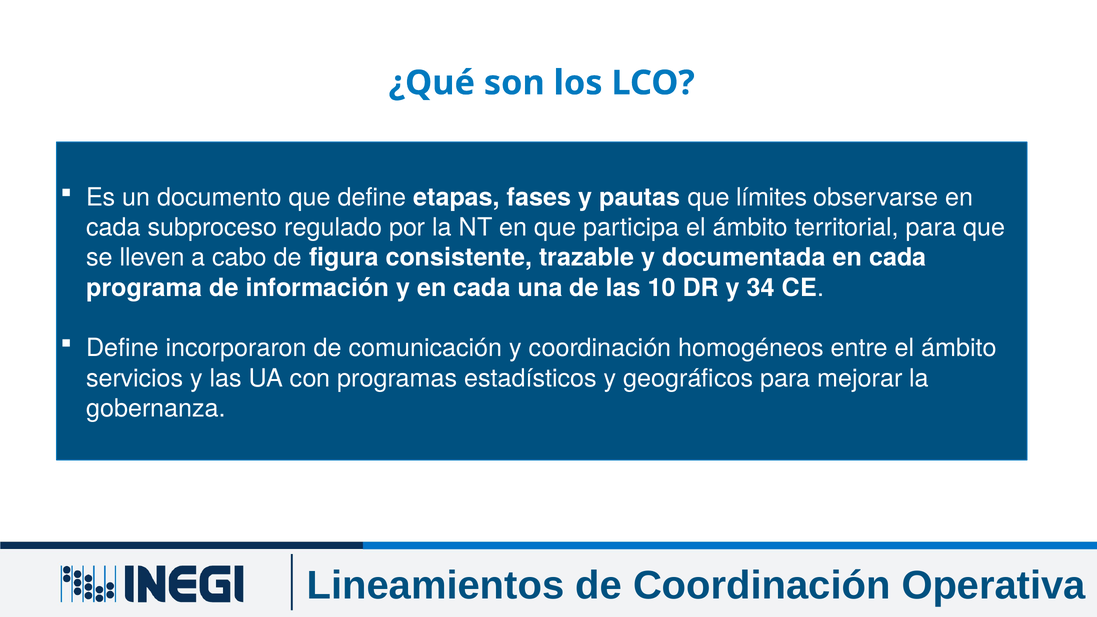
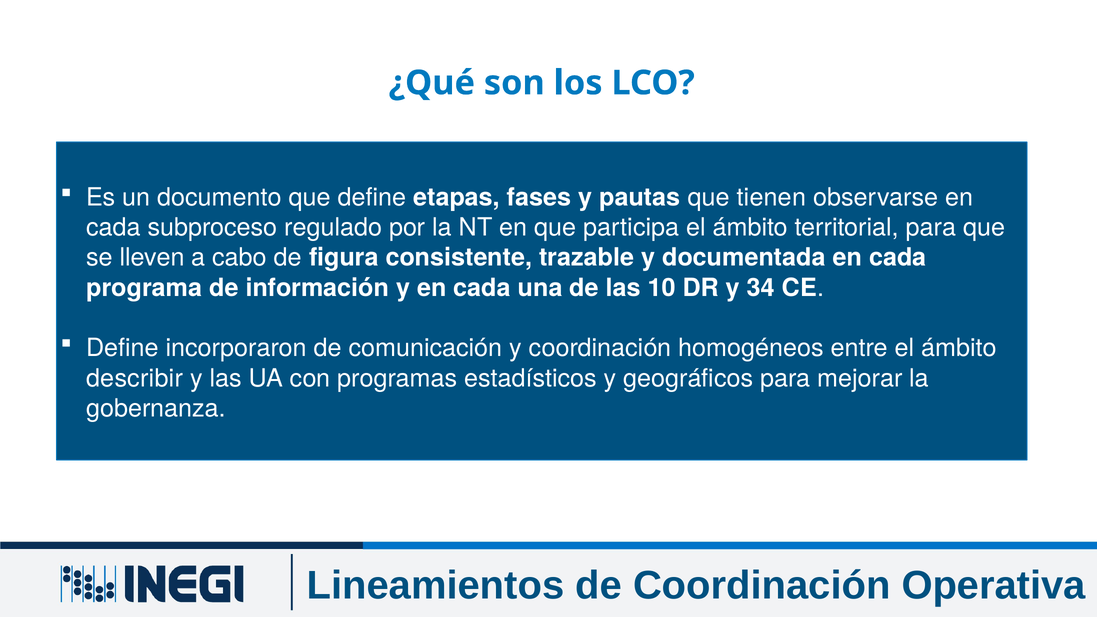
límites: límites -> tienen (771, 197)
servicios: servicios -> describir (135, 378)
